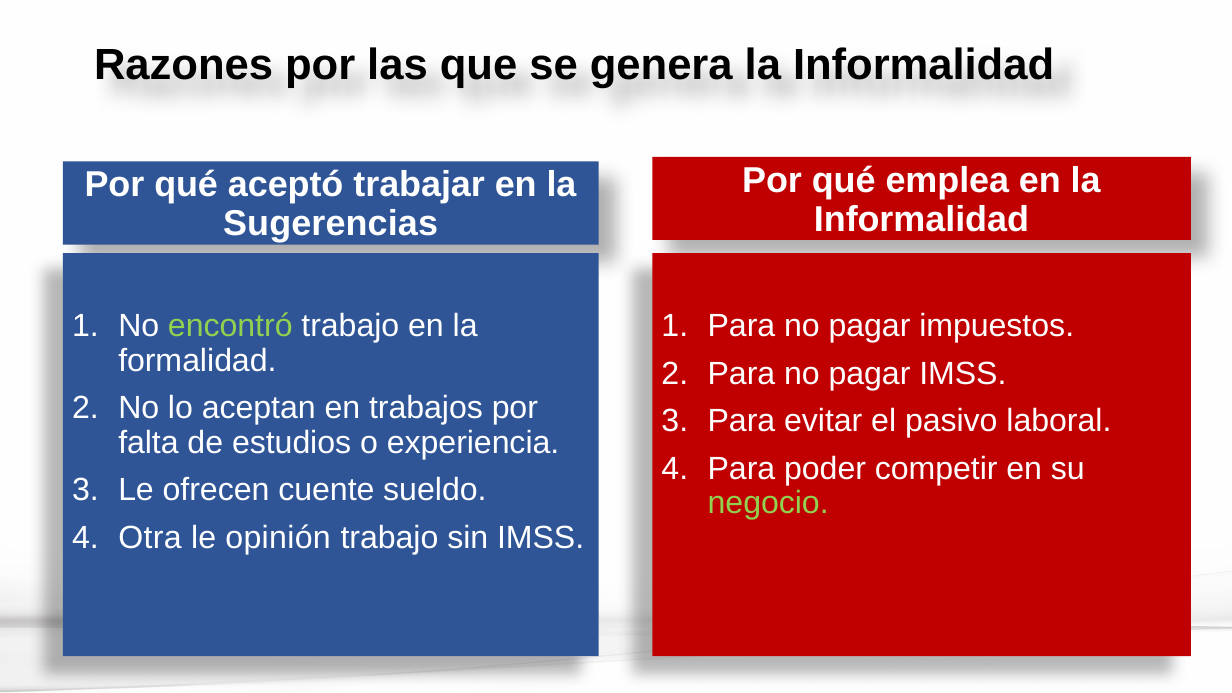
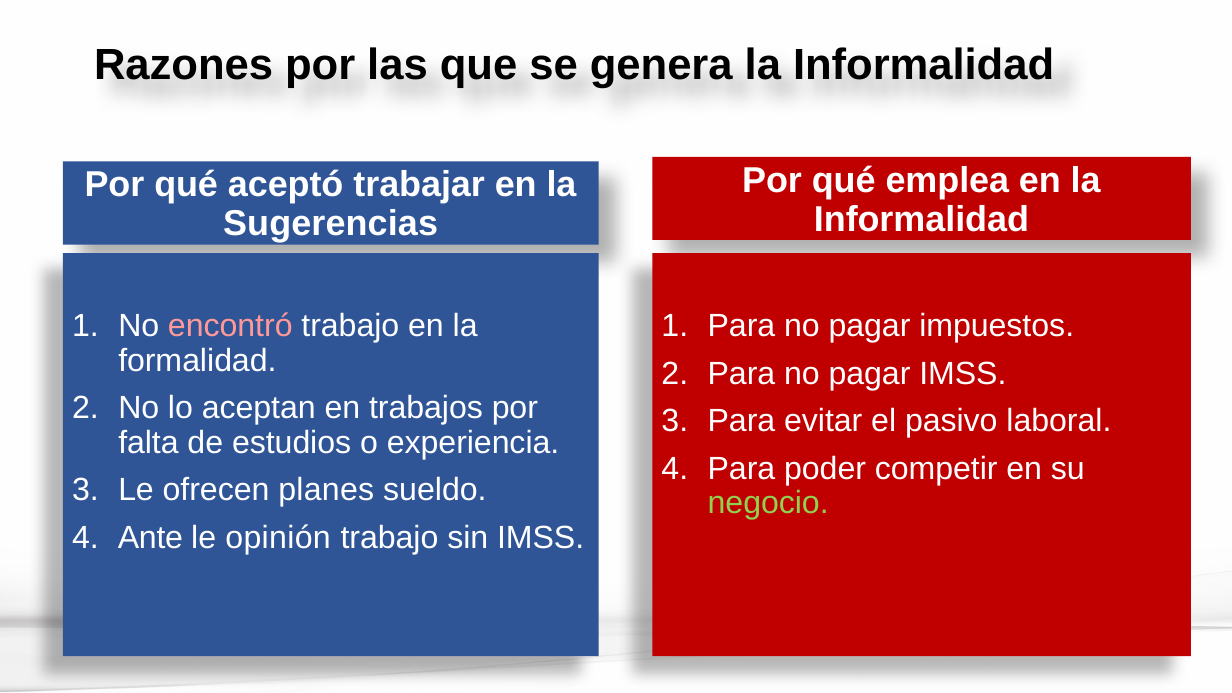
encontró colour: light green -> pink (230, 326)
cuente: cuente -> planes (326, 490)
Otra: Otra -> Ante (150, 538)
